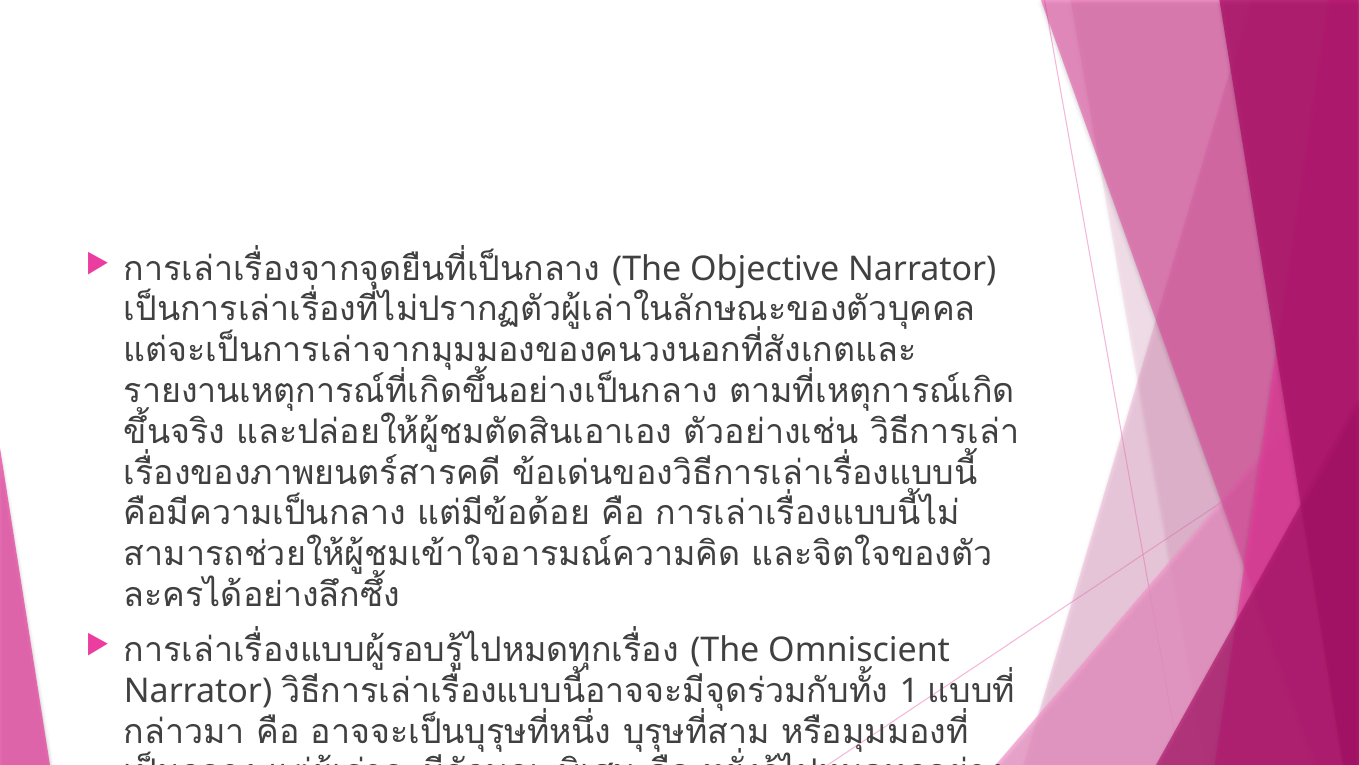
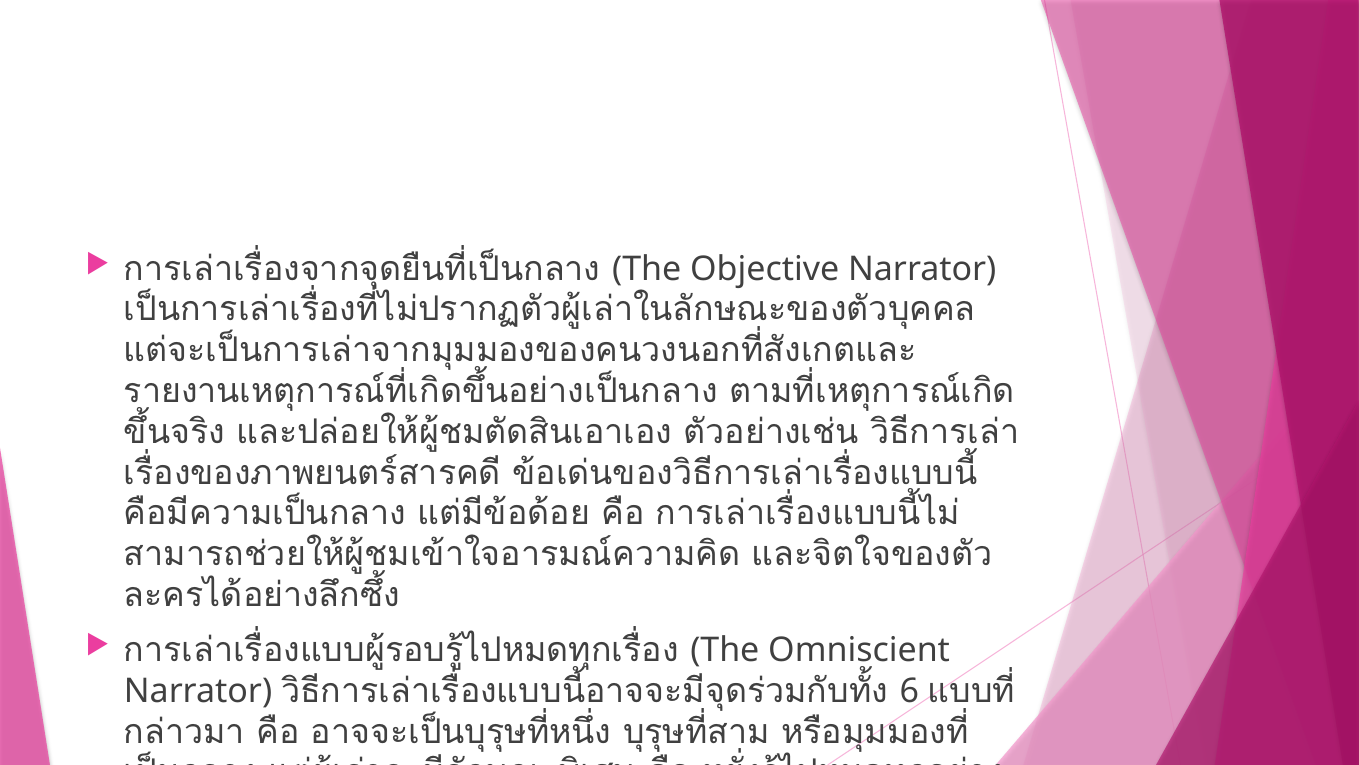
1: 1 -> 6 (909, 691)
